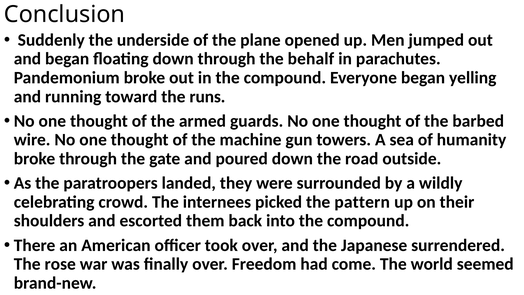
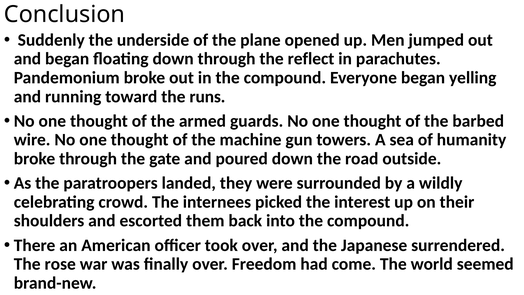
behalf: behalf -> reflect (311, 59)
pattern: pattern -> interest (362, 202)
